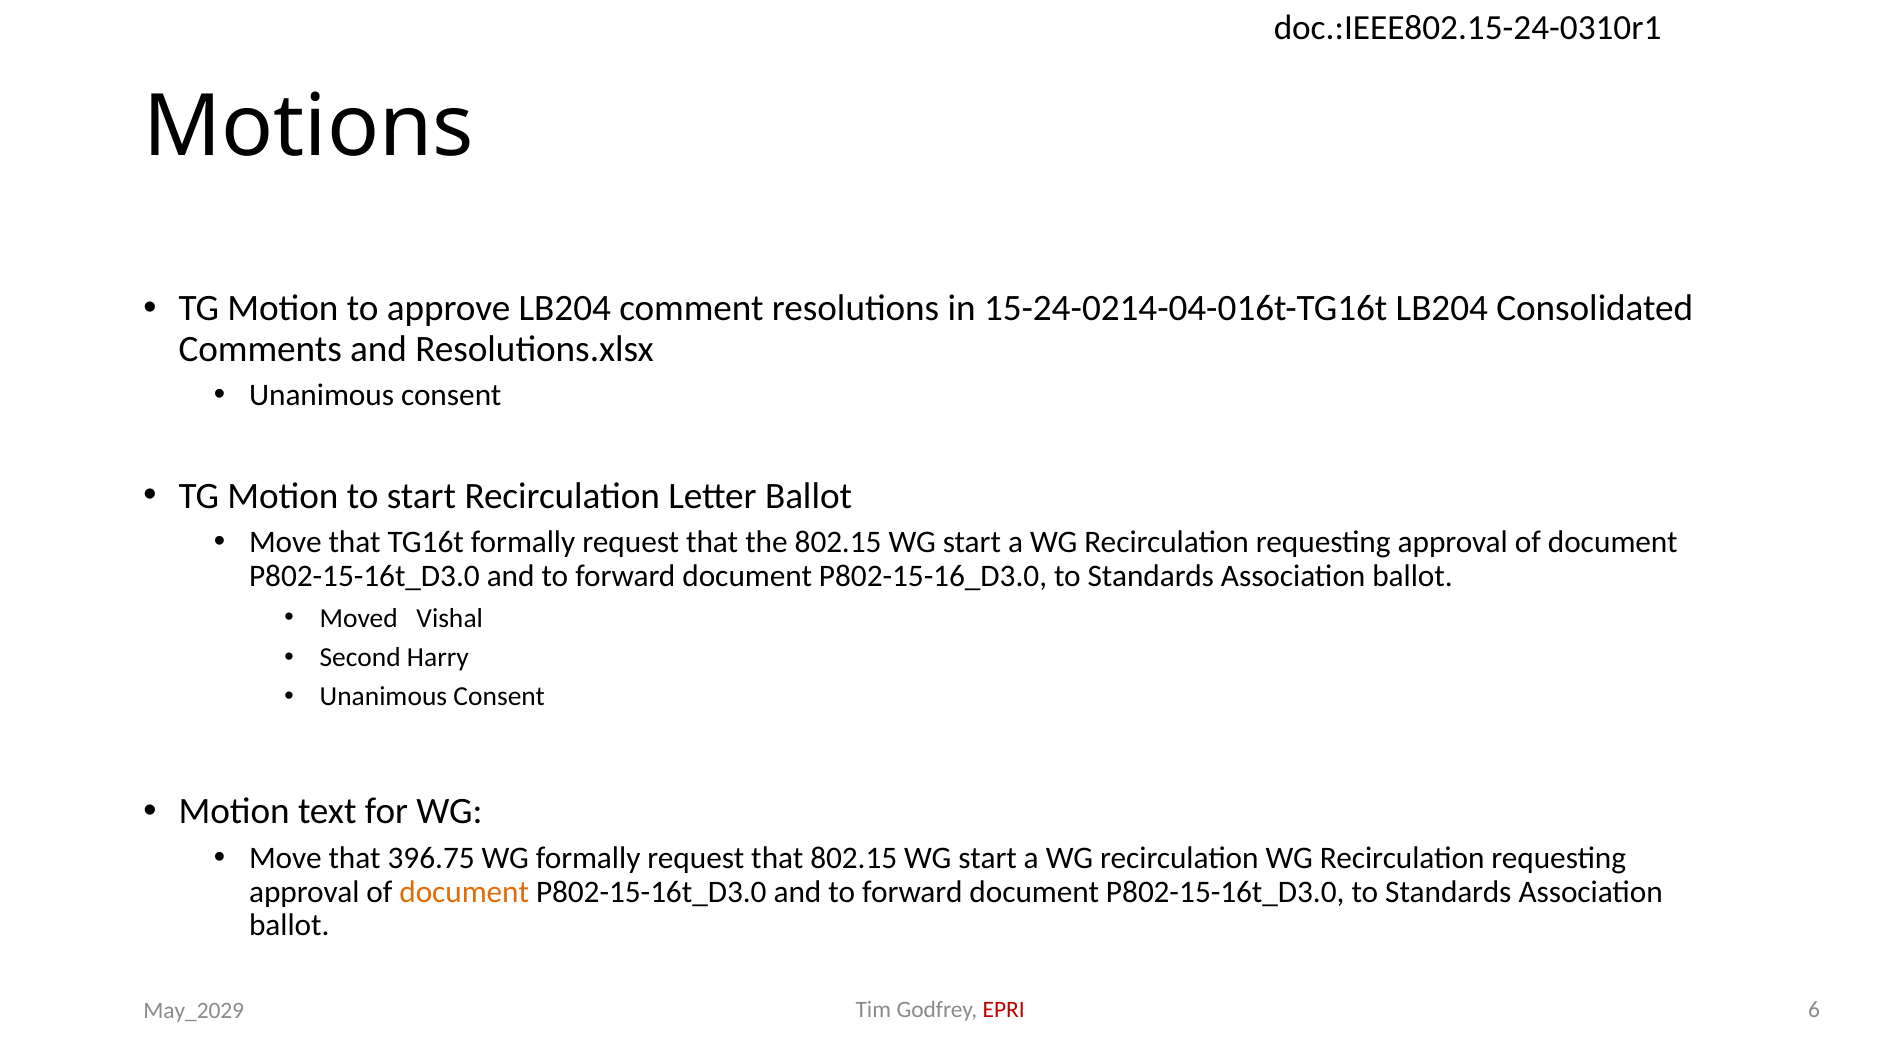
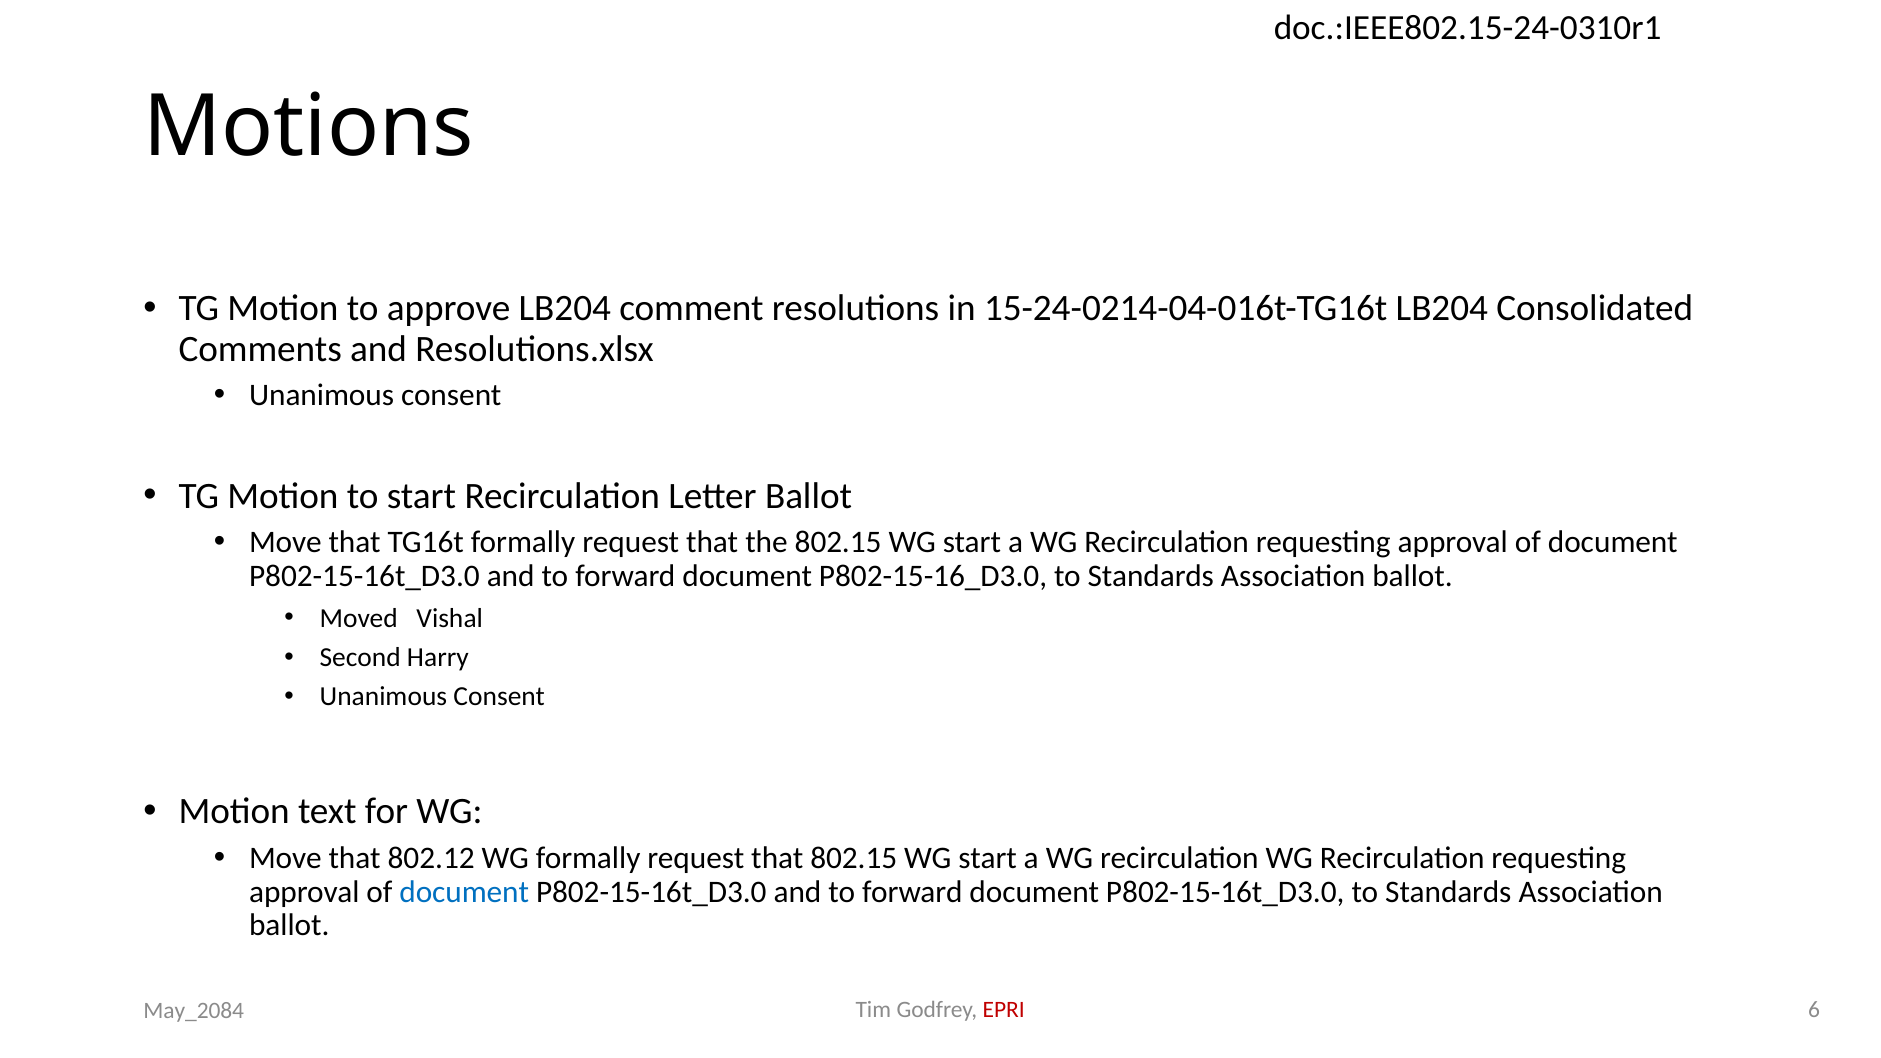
396.75: 396.75 -> 802.12 (431, 858)
document colour: orange -> blue (464, 892)
May_2029: May_2029 -> May_2084 (194, 1010)
